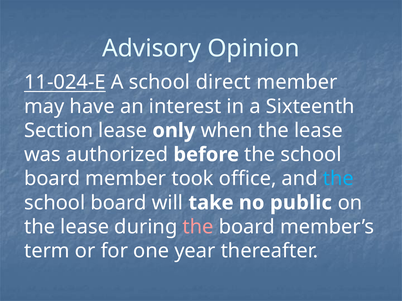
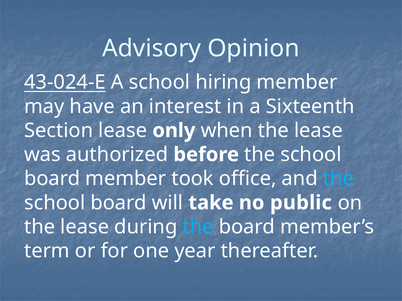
11-024-E: 11-024-E -> 43-024-E (65, 82)
direct: direct -> hiring (223, 82)
the colour: pink -> light blue (198, 227)
